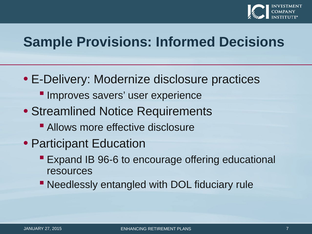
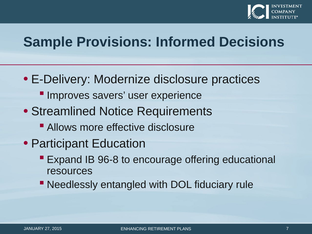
96-6: 96-6 -> 96-8 (108, 160)
